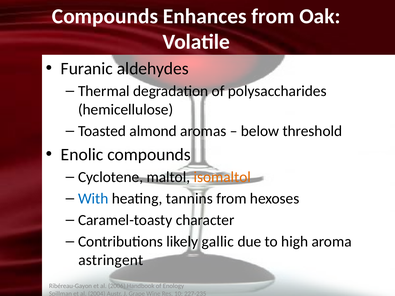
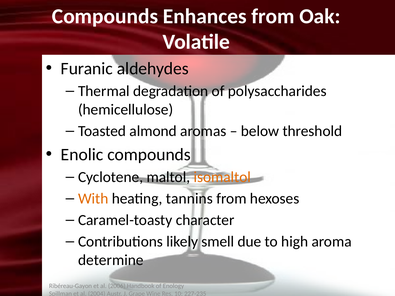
With colour: blue -> orange (93, 199)
gallic: gallic -> smell (218, 242)
astringent: astringent -> determine (111, 260)
